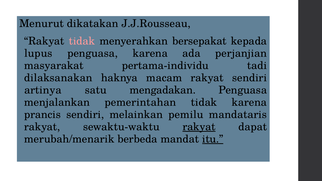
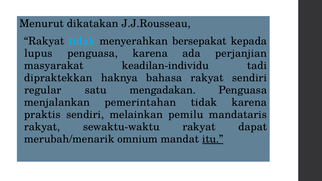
tidak colour: pink -> light blue (82, 41)
pertama-individu: pertama-individu -> keadilan-individu (165, 66)
dilaksanakan: dilaksanakan -> dipraktekkan (58, 78)
macam: macam -> bahasa (164, 78)
artinya: artinya -> regular (43, 90)
prancis: prancis -> praktis (42, 115)
rakyat underline: present -> none (199, 127)
berbeda: berbeda -> omnium (138, 139)
